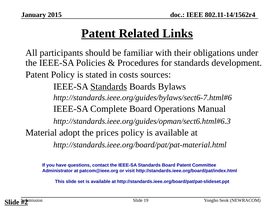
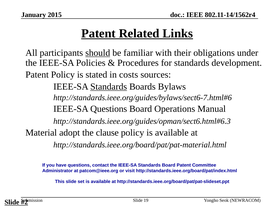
should underline: none -> present (98, 53)
IEEE-SA Complete: Complete -> Questions (109, 109)
prices: prices -> clause (107, 133)
